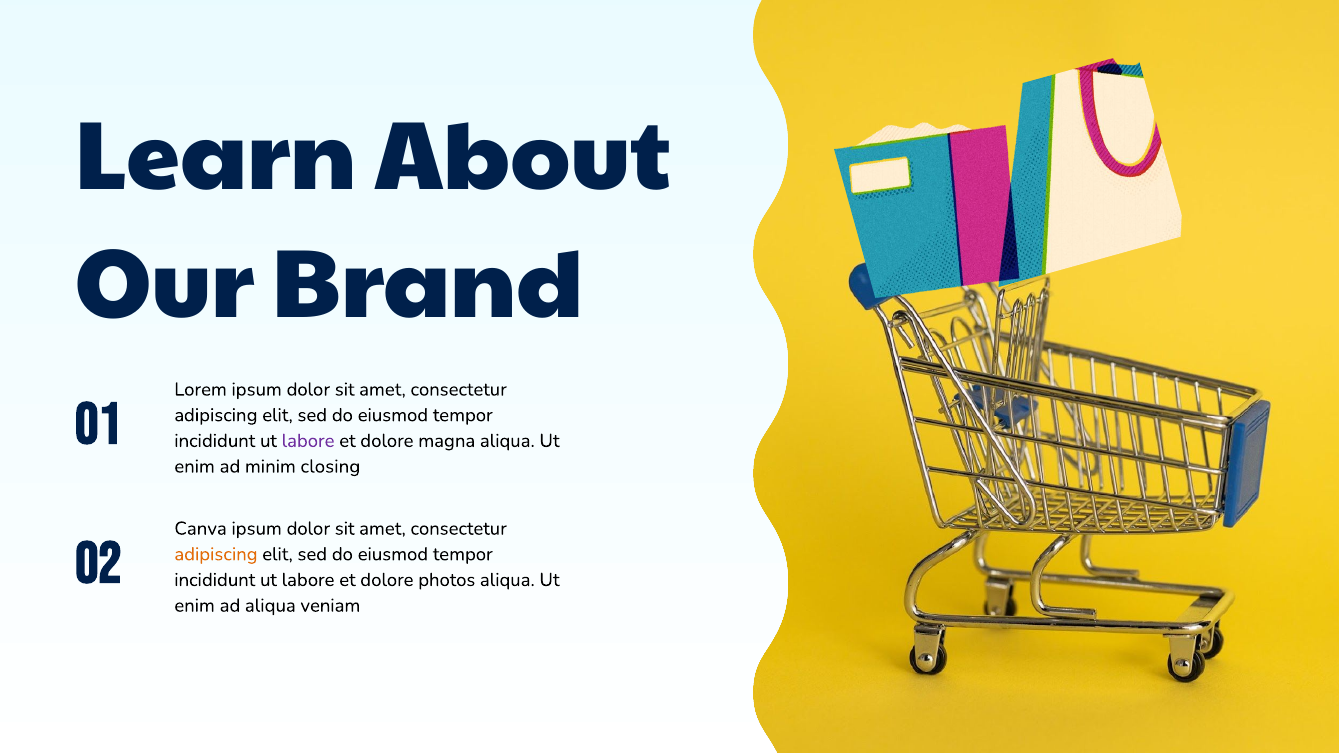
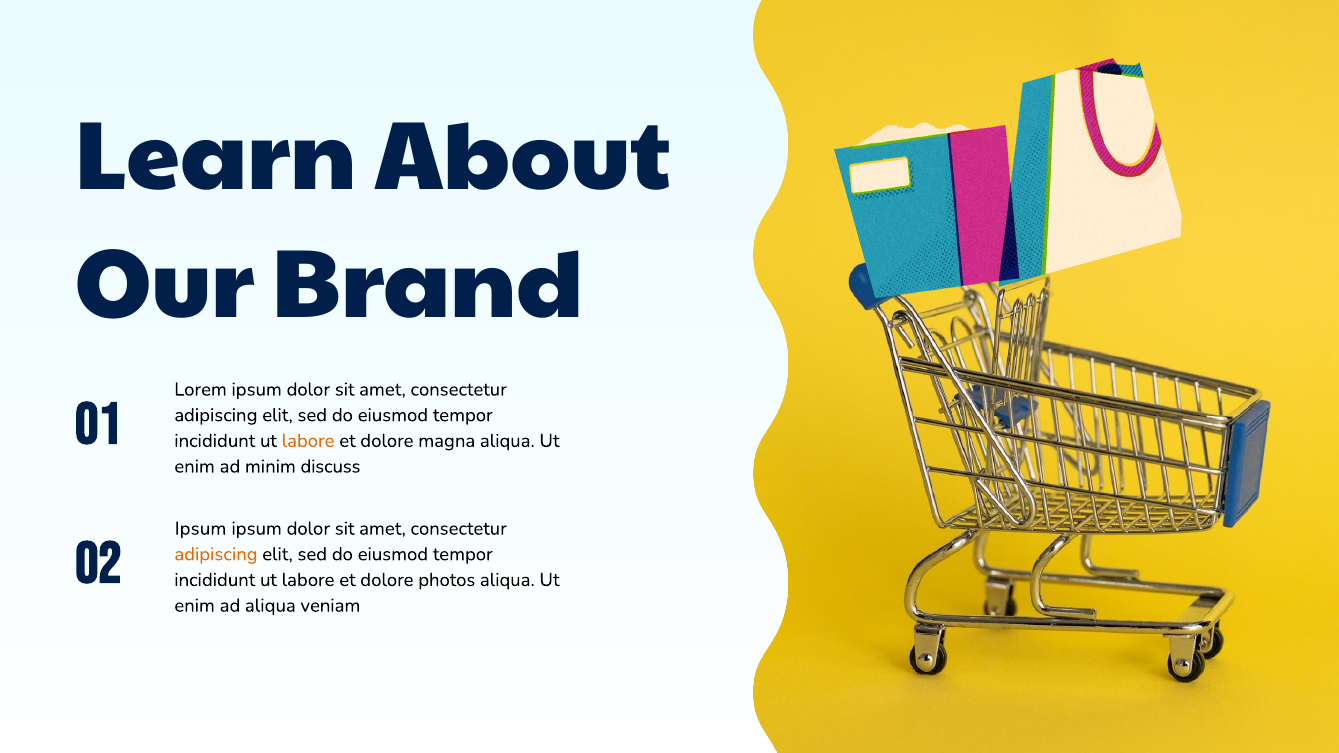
labore colour: purple -> orange (308, 441)
closing: closing -> discuss (330, 467)
Canva: Canva -> Ipsum (200, 529)
